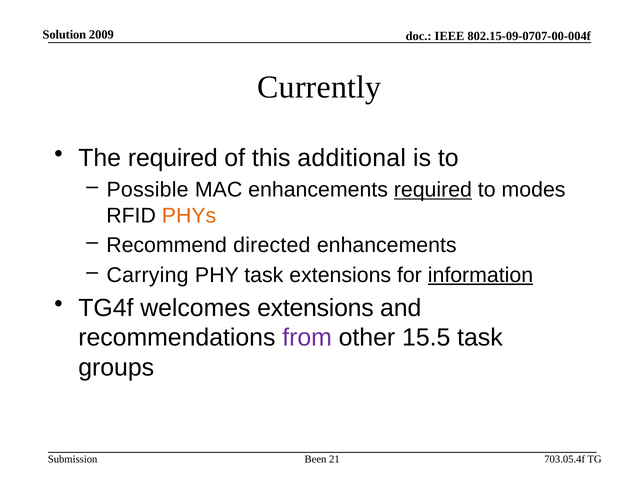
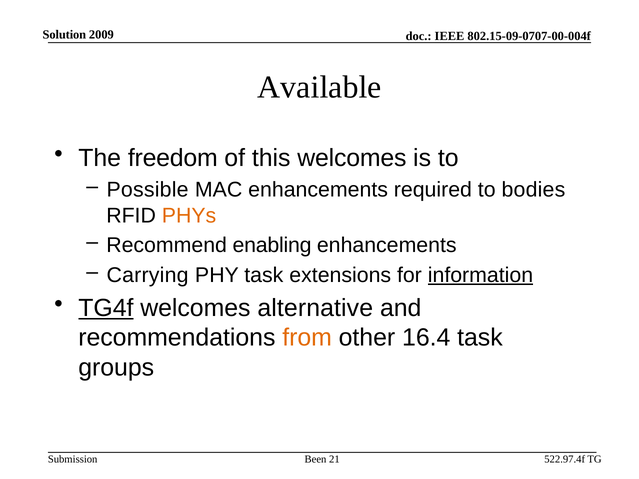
Currently: Currently -> Available (319, 87)
The required: required -> freedom (173, 158)
this additional: additional -> welcomes (352, 158)
required underline: present -> none (433, 190)
modes: modes -> bodies (533, 190)
directed: directed -> enabling (272, 245)
TG4f underline: none -> present (106, 308)
welcomes extensions: extensions -> alternative (315, 308)
from colour: purple -> orange (307, 338)
15.5: 15.5 -> 16.4 (426, 338)
703.05.4f: 703.05.4f -> 522.97.4f (565, 460)
